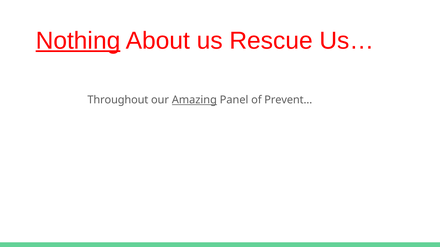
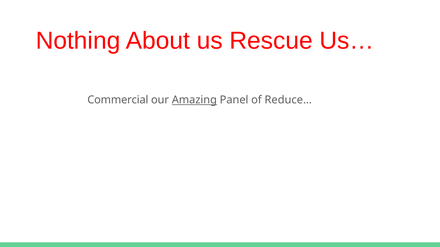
Nothing underline: present -> none (78, 41)
Throughout: Throughout -> Commercial (118, 100)
Prevent…: Prevent… -> Reduce… (288, 100)
